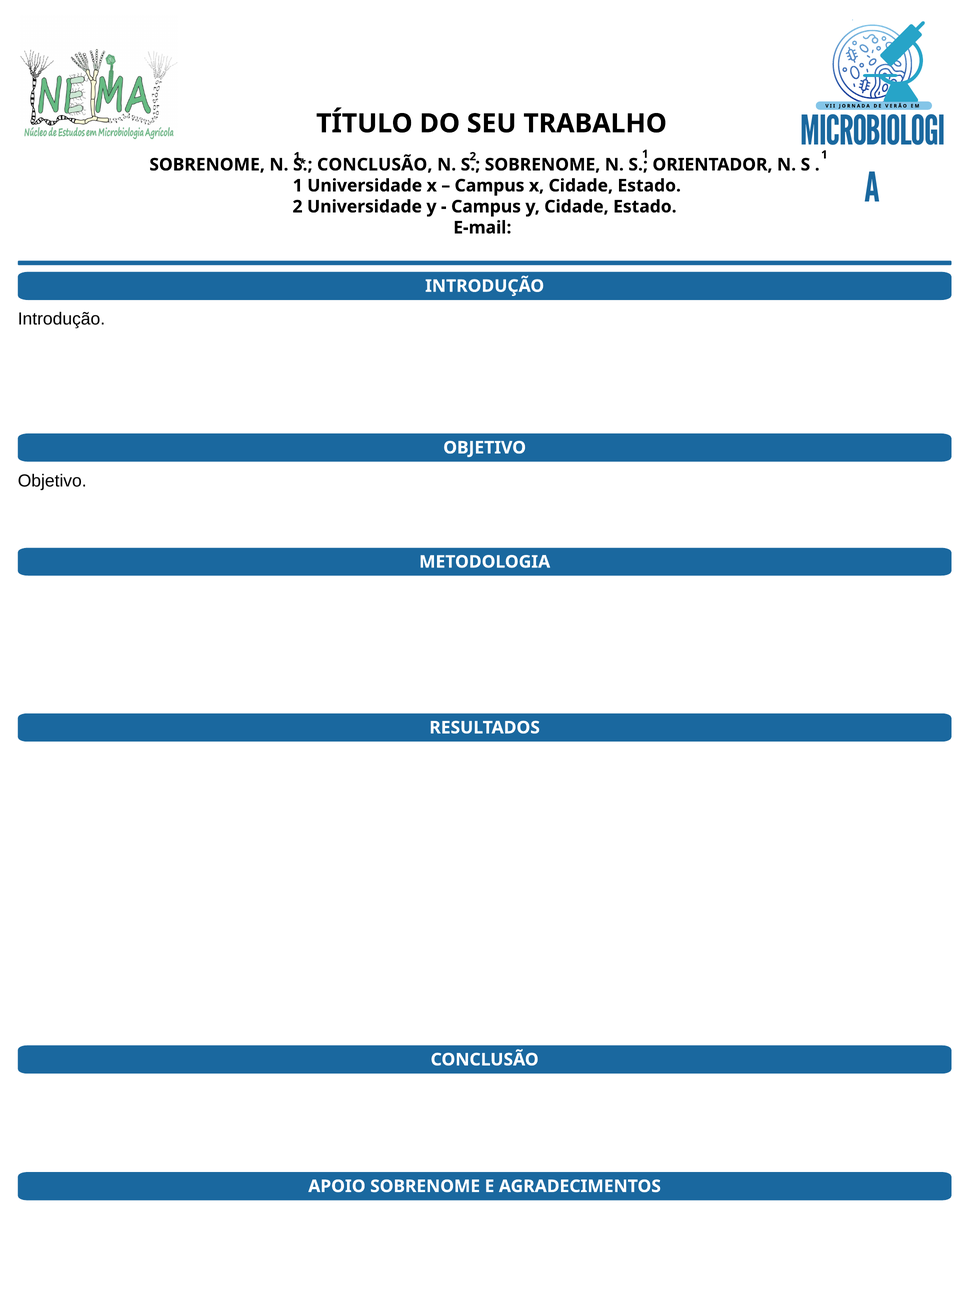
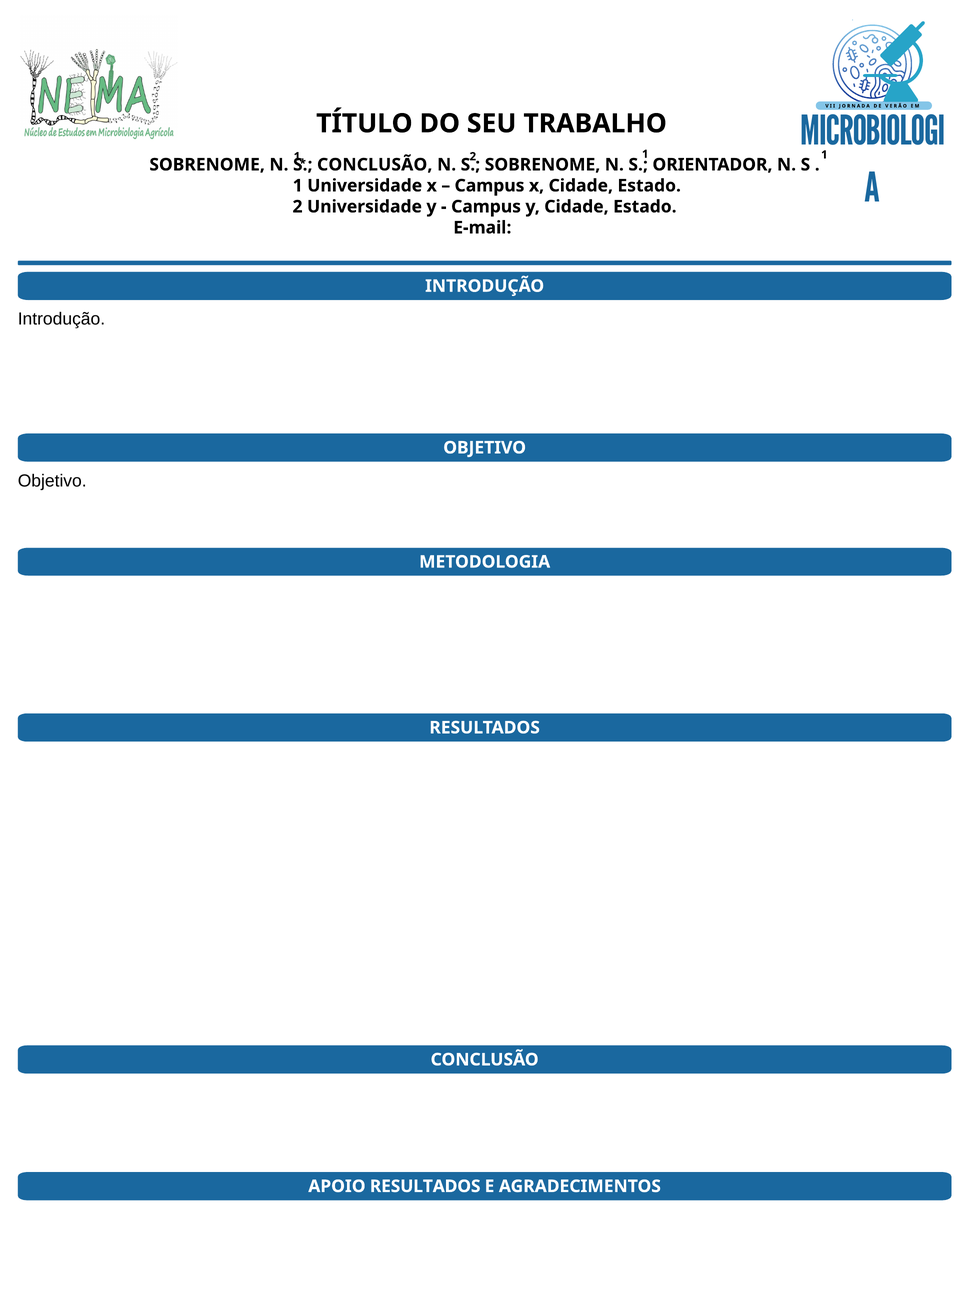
APOIO SOBRENOME: SOBRENOME -> RESULTADOS (425, 1186)
